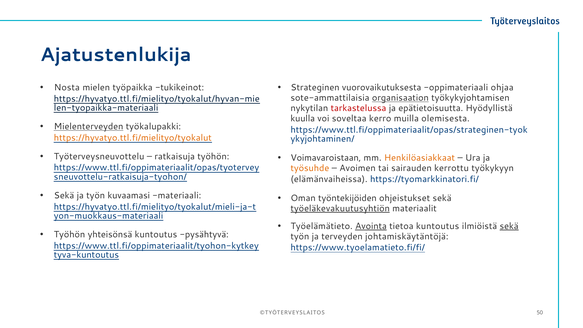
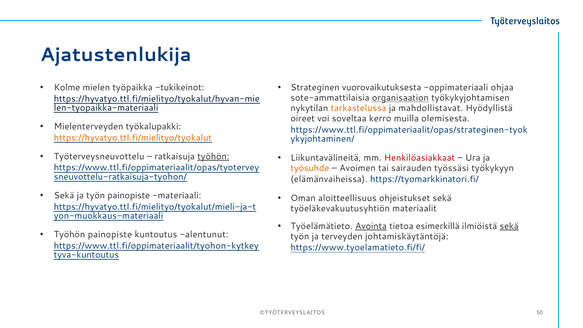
Nosta: Nosta -> Kolme (67, 87)
tarkastelussa colour: red -> orange (358, 108)
epätietoisuutta: epätietoisuutta -> mahdollistavat (431, 108)
kuulla: kuulla -> oireet (303, 119)
Mielenterveyden underline: present -> none (89, 127)
työhön underline: none -> present (213, 156)
Voimavaroistaan: Voimavaroistaan -> Liikuntavälineitä (326, 158)
Henkilöasiakkaat colour: orange -> red (420, 158)
kerrottu: kerrottu -> työssäsi (452, 168)
työn kuvaamasi: kuvaamasi -> painopiste (129, 195)
työntekijöiden: työntekijöiden -> aloitteellisuus (347, 198)
työeläkevakuutusyhtiön underline: present -> none (340, 208)
tietoa kuntoutus: kuntoutus -> esimerkillä (438, 226)
Työhön yhteisönsä: yhteisönsä -> painopiste (110, 234)
pysähtyvä: pysähtyvä -> alentunut (204, 234)
